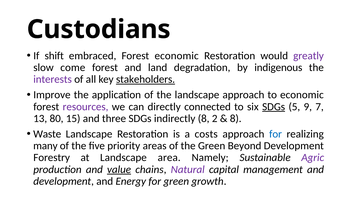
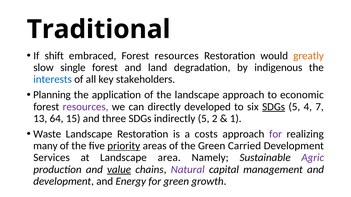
Custodians: Custodians -> Traditional (99, 29)
embraced Forest economic: economic -> resources (177, 56)
greatly colour: purple -> orange (309, 56)
come: come -> single (73, 68)
interests colour: purple -> blue (53, 80)
stakeholders underline: present -> none (146, 80)
Improve: Improve -> Planning (52, 95)
connected: connected -> developed (208, 107)
9: 9 -> 4 (308, 107)
80: 80 -> 64 (57, 119)
indirectly 8: 8 -> 5 (204, 119)
8: 8 -> 1 (236, 119)
for colour: blue -> purple (276, 134)
priority underline: none -> present (124, 146)
Beyond: Beyond -> Carried (244, 146)
Forestry: Forestry -> Services (52, 158)
